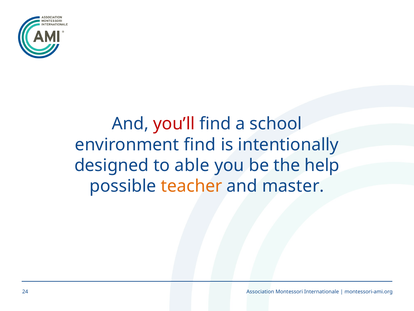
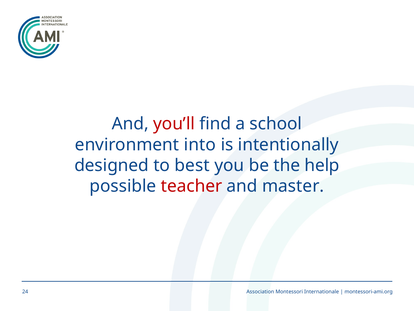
environment find: find -> into (200, 144)
able: able -> best (192, 165)
teacher colour: orange -> red (191, 186)
